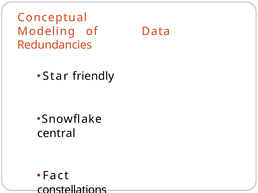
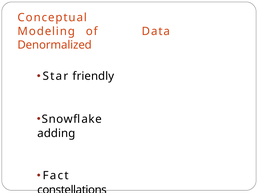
Redundancies: Redundancies -> Denormalized (55, 45)
central: central -> adding (56, 134)
